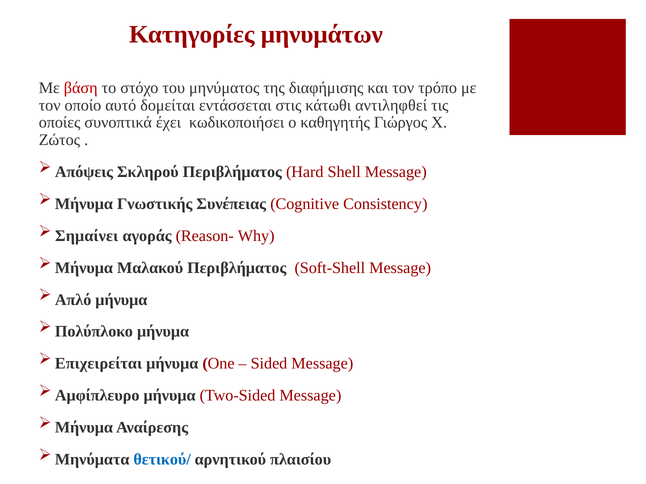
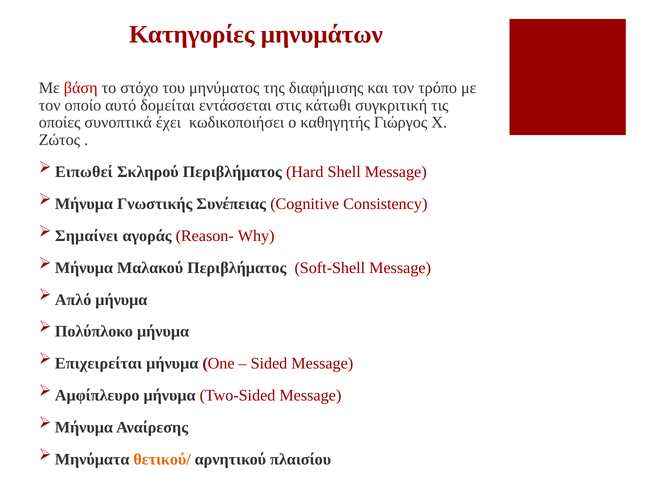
αντιληφθεί: αντιληφθεί -> συγκριτική (391, 105)
Απόψεις: Απόψεις -> Ειπωθεί (84, 172)
θετικού/ colour: blue -> orange (162, 460)
